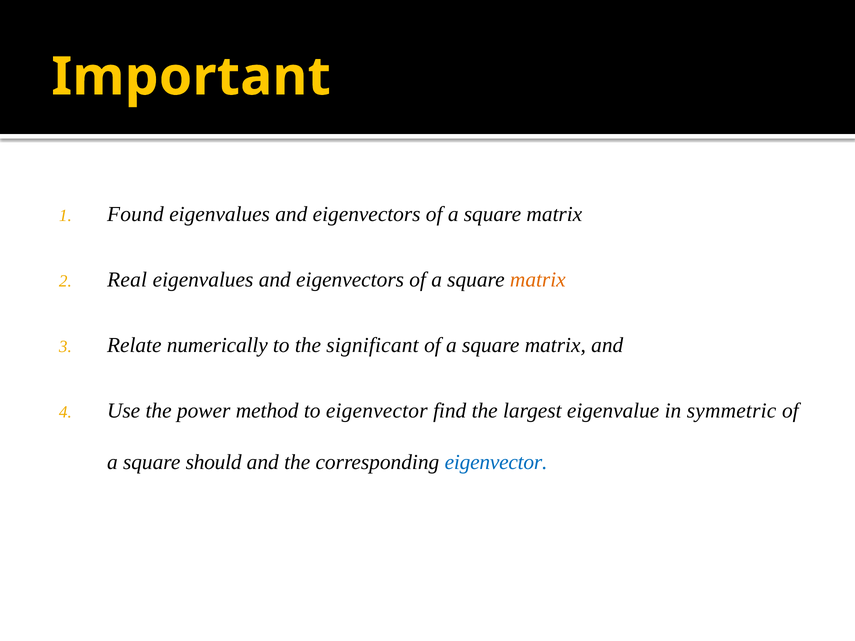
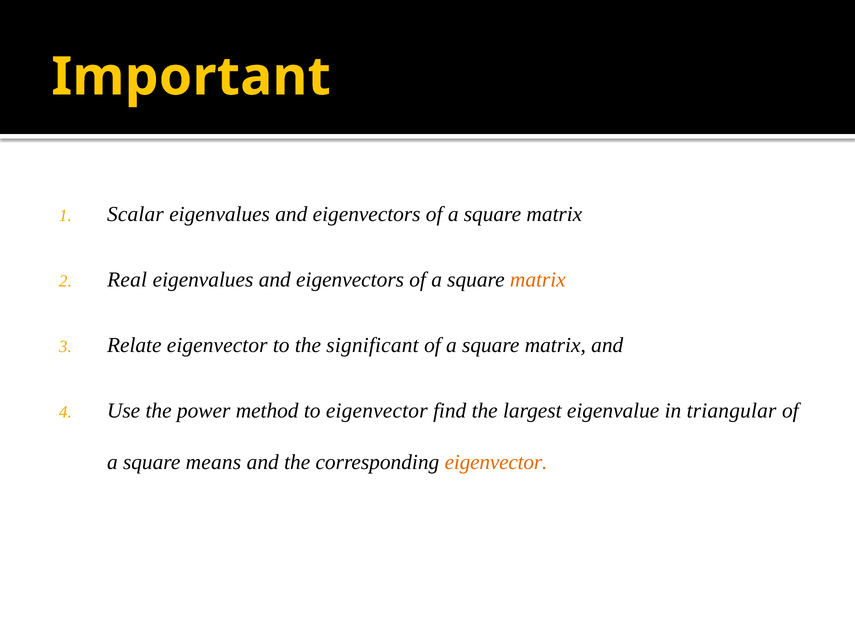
Found: Found -> Scalar (135, 214)
Relate numerically: numerically -> eigenvector (217, 346)
symmetric: symmetric -> triangular (732, 411)
should: should -> means (213, 462)
eigenvector colour: blue -> orange (496, 462)
